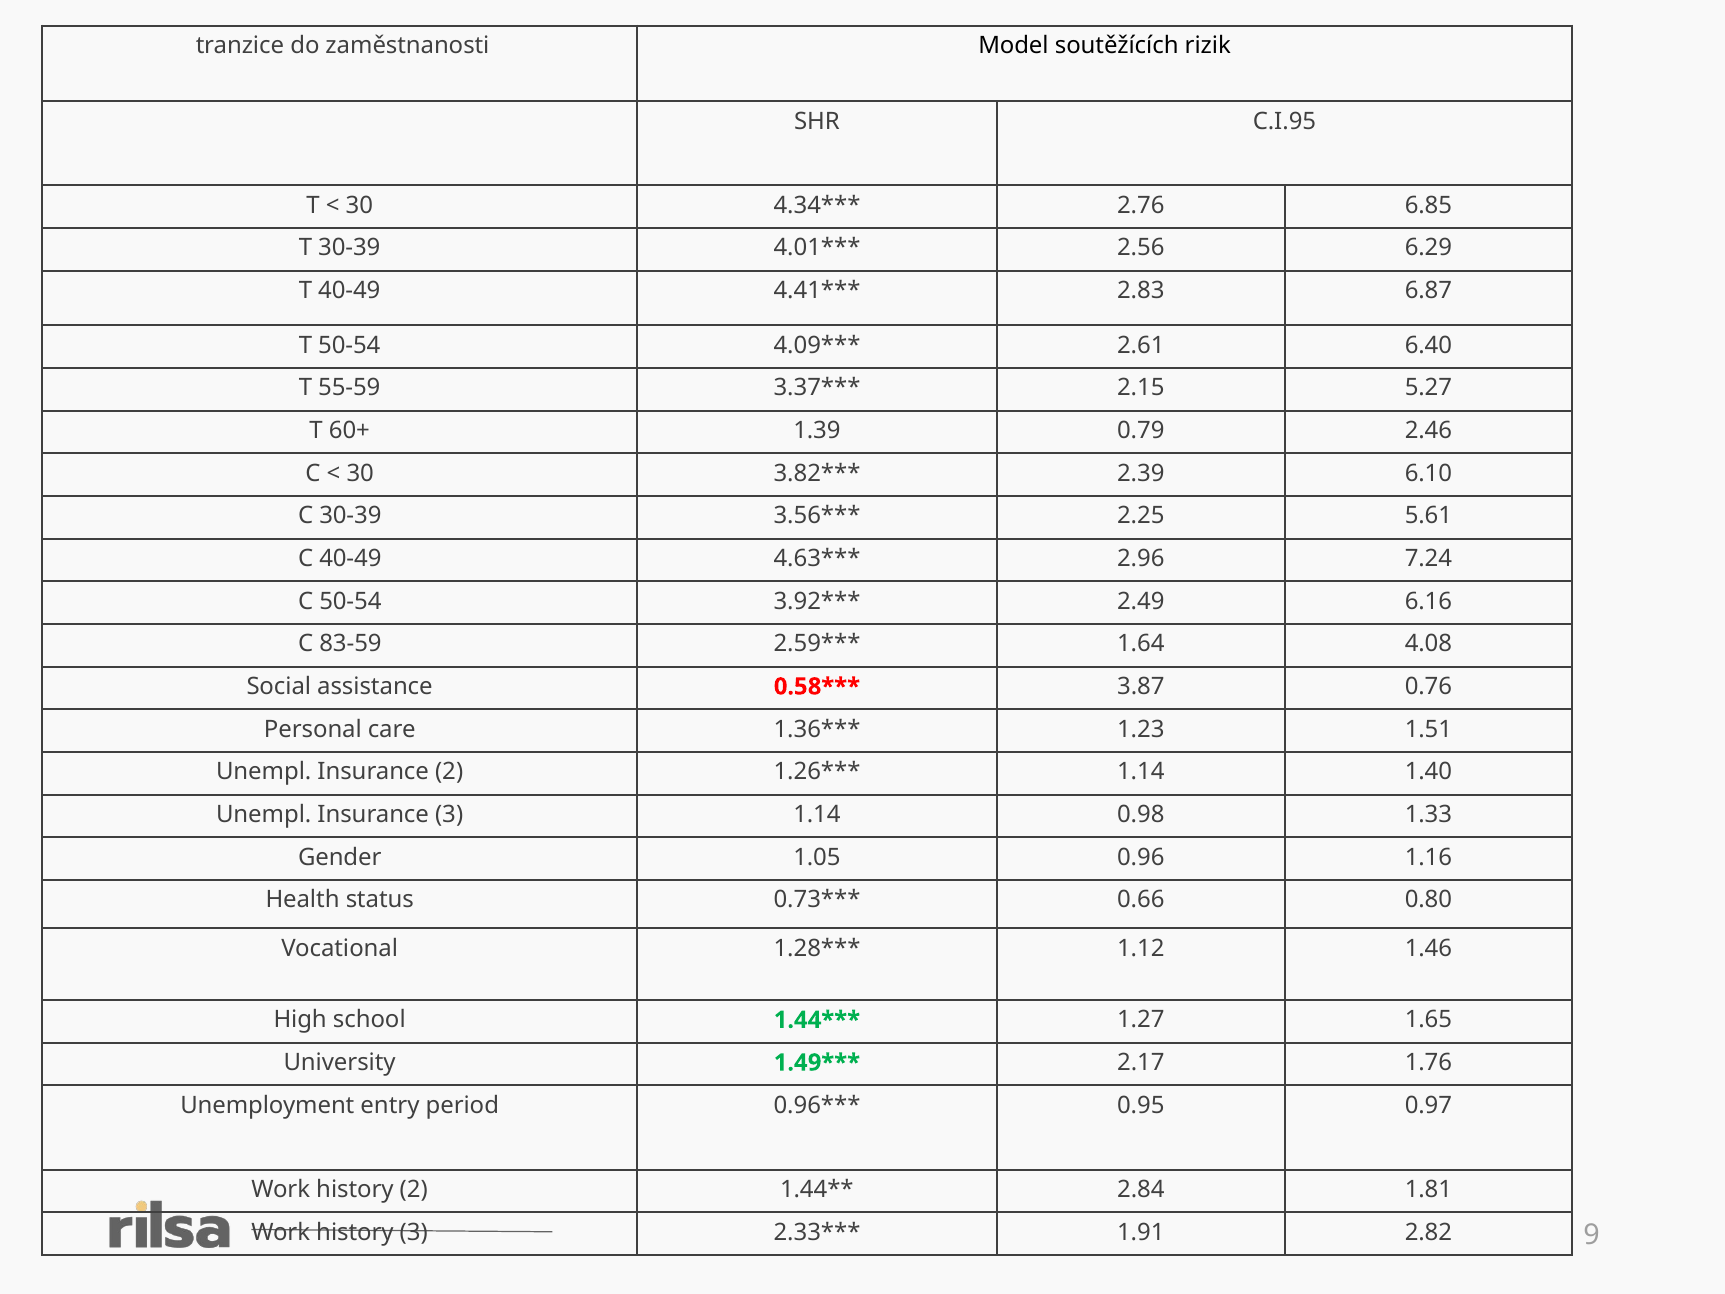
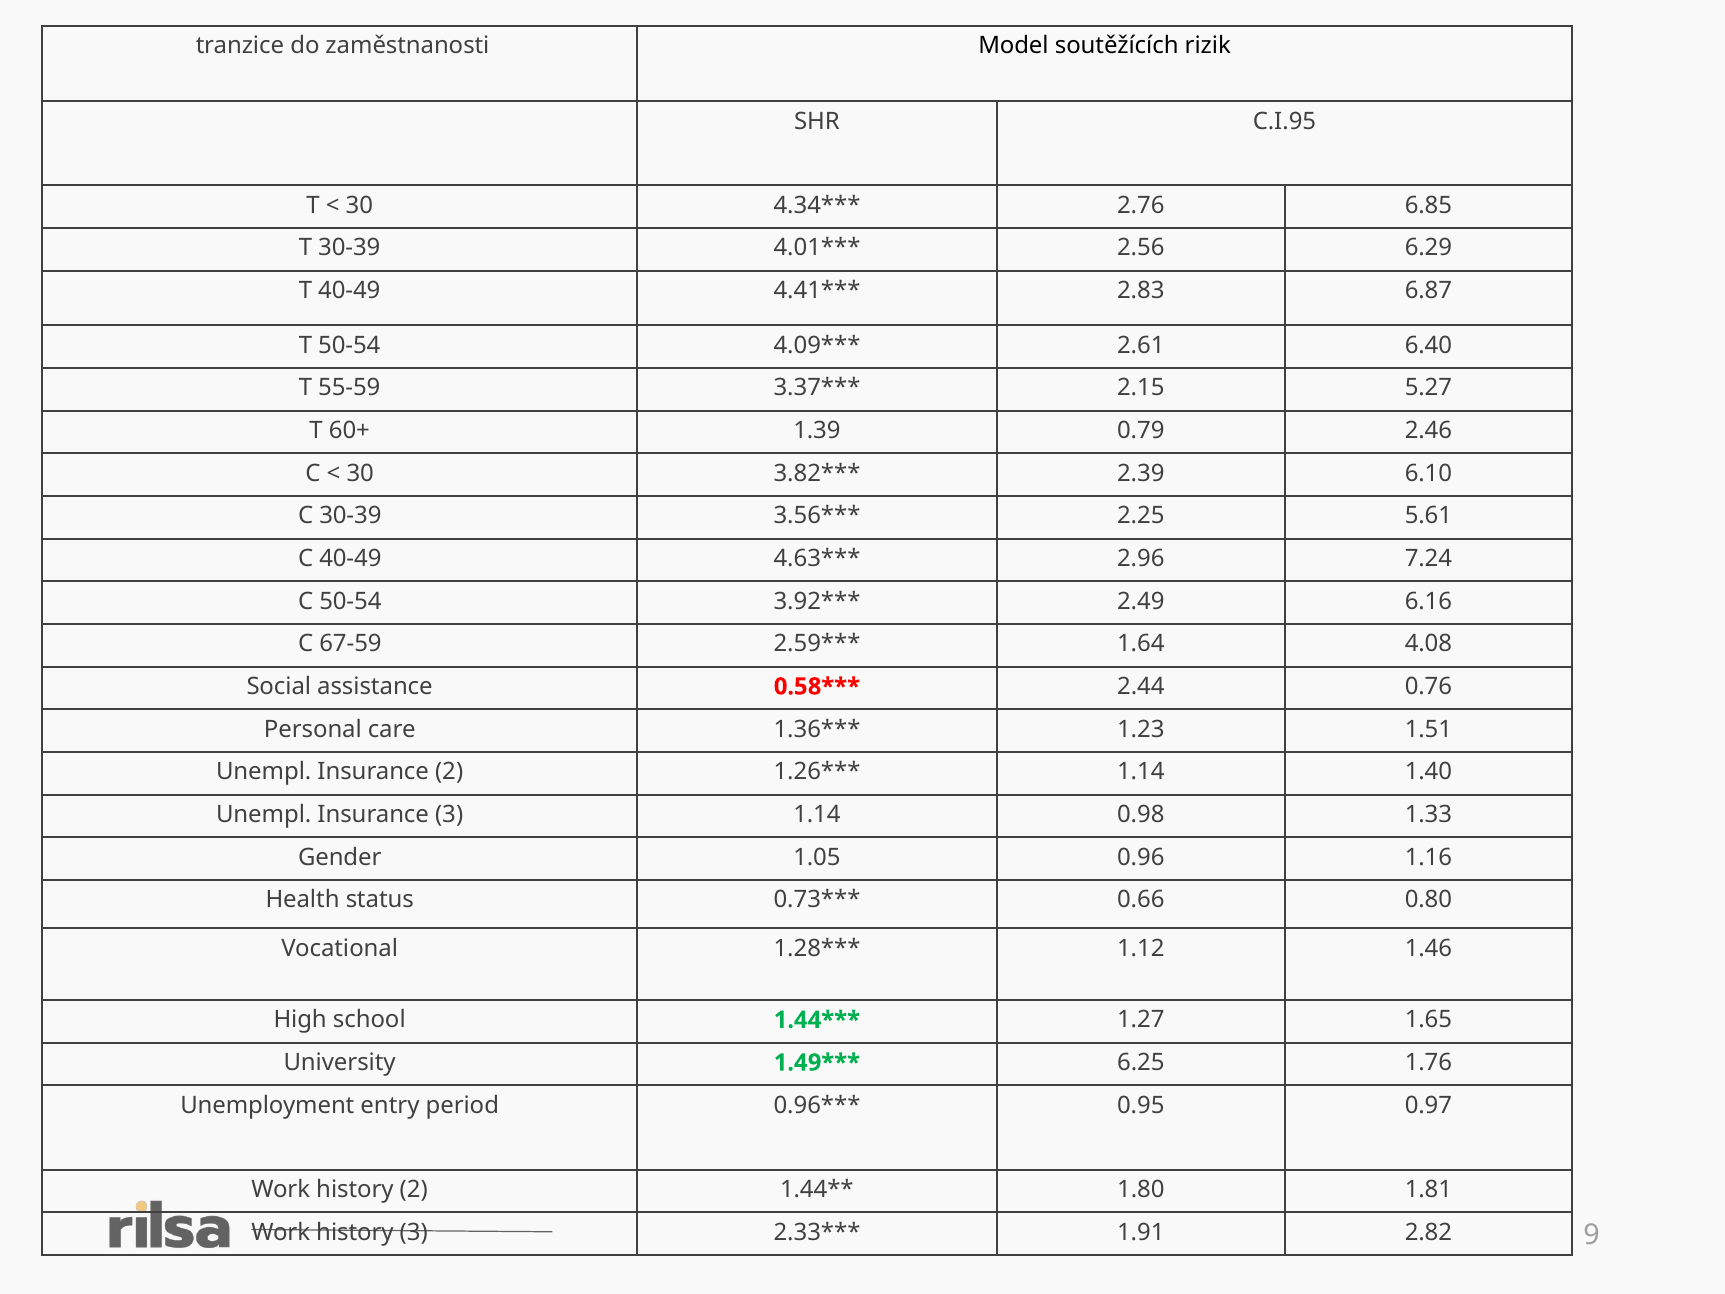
83-59: 83-59 -> 67-59 (350, 644)
3.87: 3.87 -> 2.44 (1141, 686)
2.17: 2.17 -> 6.25 (1141, 1062)
2.84: 2.84 -> 1.80 (1141, 1189)
